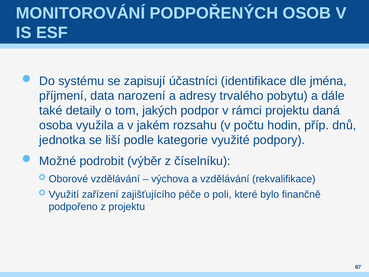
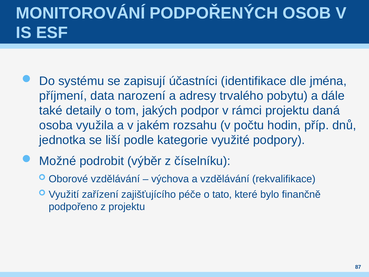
poli: poli -> tato (222, 194)
